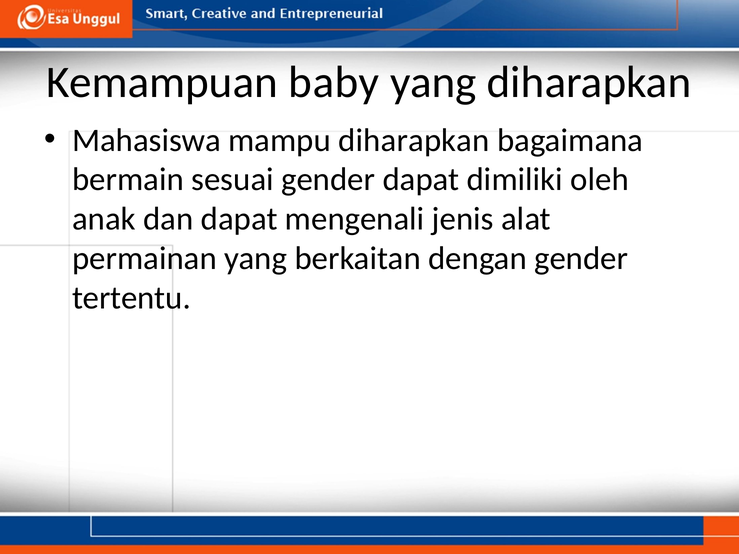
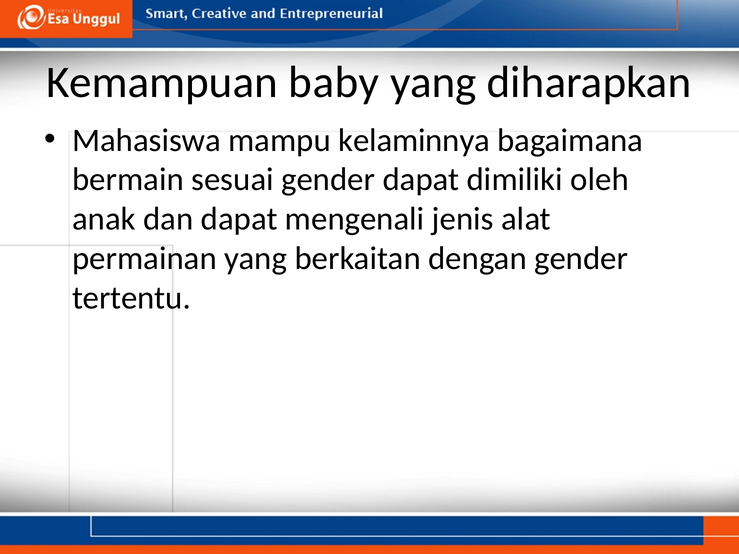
mampu diharapkan: diharapkan -> kelaminnya (414, 140)
